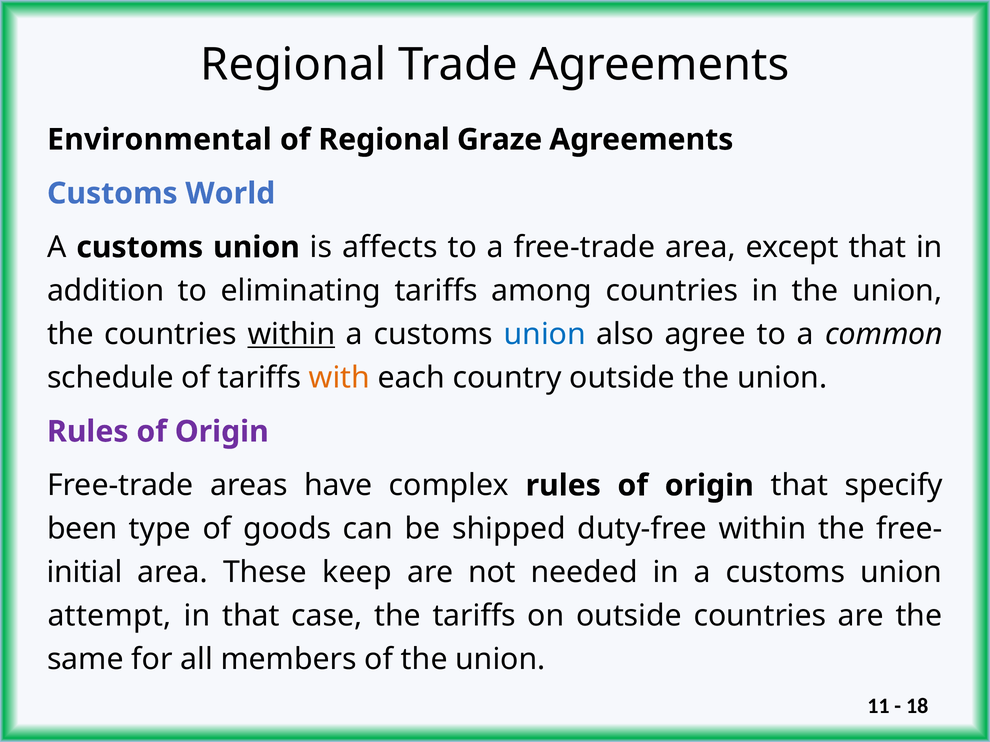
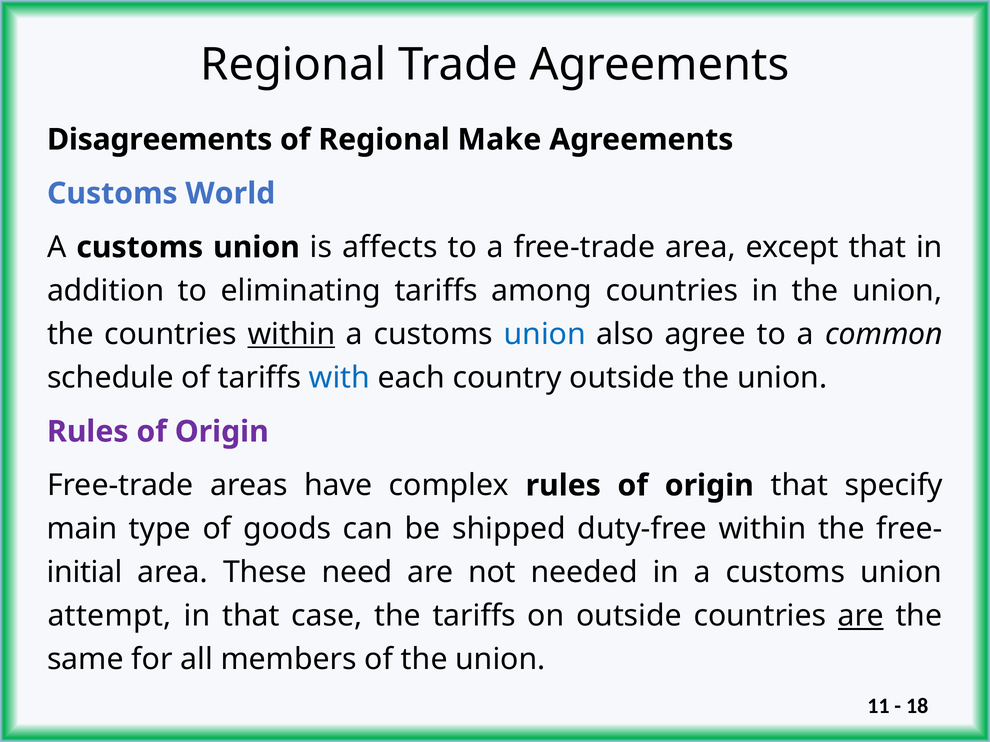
Environmental: Environmental -> Disagreements (160, 140)
Graze: Graze -> Make (499, 140)
with colour: orange -> blue (339, 378)
been: been -> main (82, 529)
keep: keep -> need (357, 573)
are underline: none -> present (861, 616)
